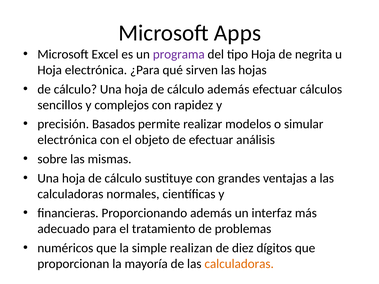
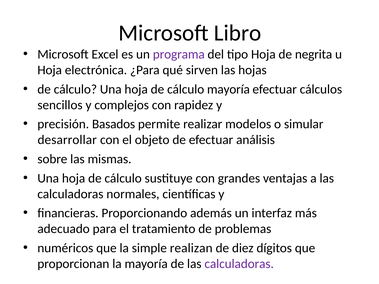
Apps: Apps -> Libro (238, 33)
cálculo además: además -> mayoría (228, 89)
electrónica: electrónica -> desarrollar (67, 140)
calculadoras colour: orange -> purple (239, 264)
